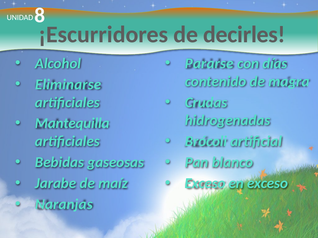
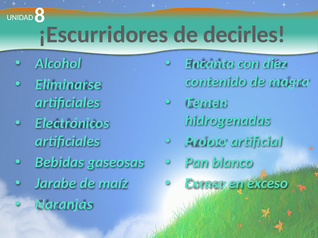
Pararse: Pararse -> Encanta (209, 64)
días: días -> diez (275, 64)
Crudas: Crudas -> Temen (206, 103)
Mantequilla: Mantequilla -> Electrónicos (72, 124)
Brócoli: Brócoli -> Propio (206, 142)
